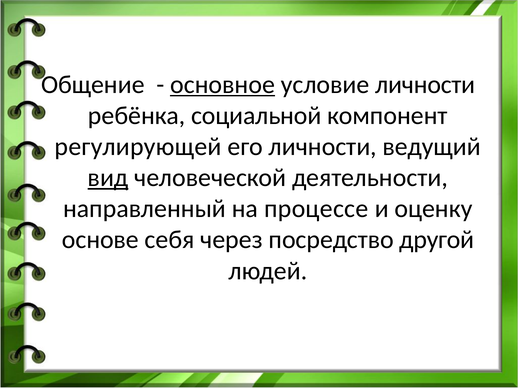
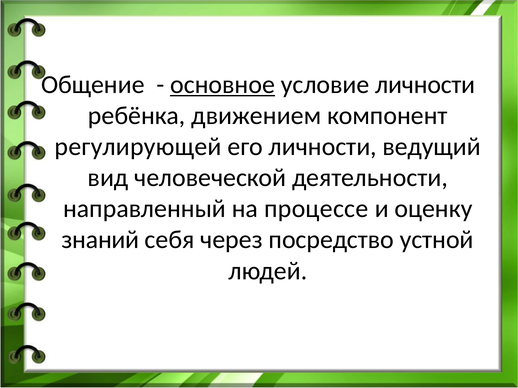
социальной: социальной -> движением (256, 116)
вид underline: present -> none (108, 178)
основе: основе -> знаний (100, 240)
другой: другой -> устной (437, 240)
